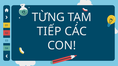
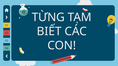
TIẾP: TIẾP -> BIẾT (49, 32)
